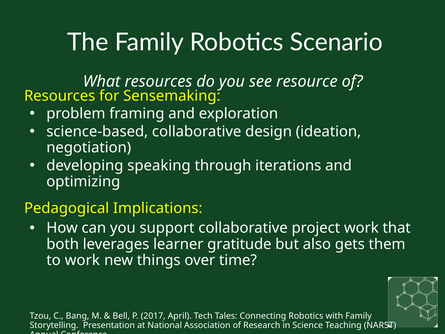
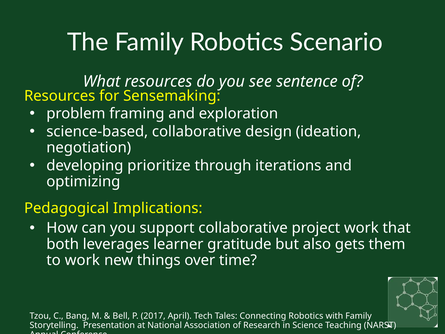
resource: resource -> sentence (307, 82)
speaking: speaking -> prioritize (159, 165)
